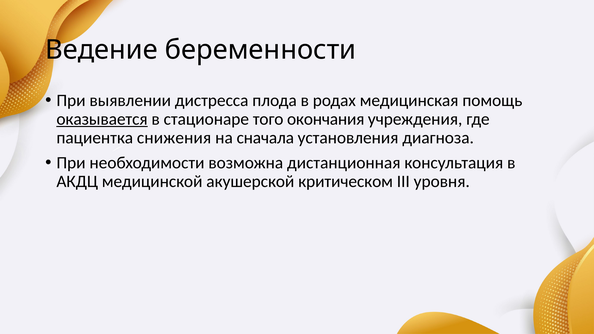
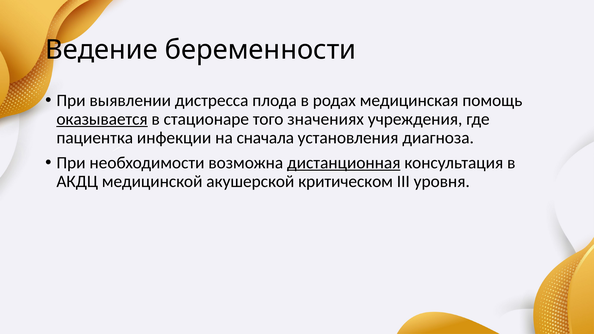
окончания: окончания -> значениях (326, 119)
снижения: снижения -> инфекции (174, 138)
дистанционная underline: none -> present (344, 163)
